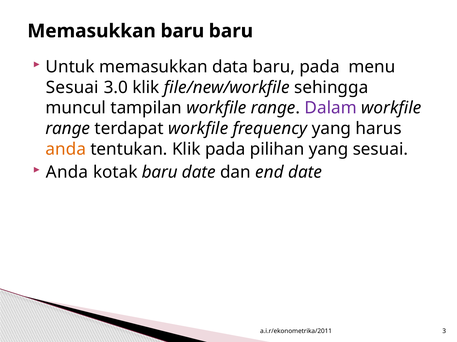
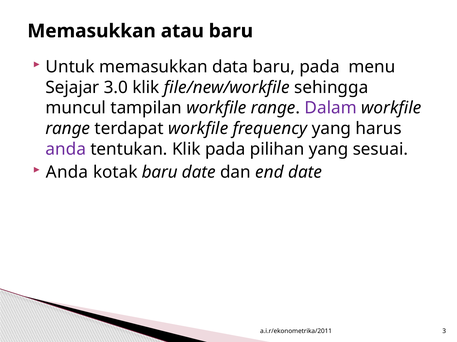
Memasukkan baru: baru -> atau (182, 31)
Sesuai: Sesuai -> Sejajar (72, 88)
anda colour: orange -> purple (66, 149)
